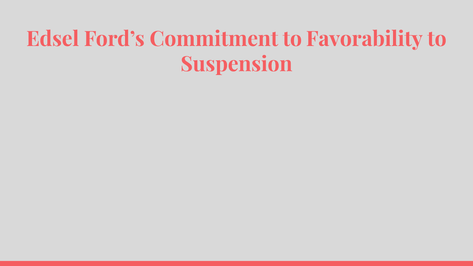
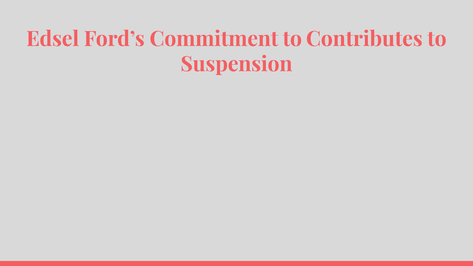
Favorability: Favorability -> Contributes (364, 39)
